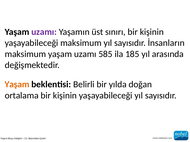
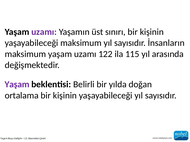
585: 585 -> 122 (105, 54)
185: 185 -> 115 (132, 54)
Yaşam colour: orange -> purple (17, 85)
